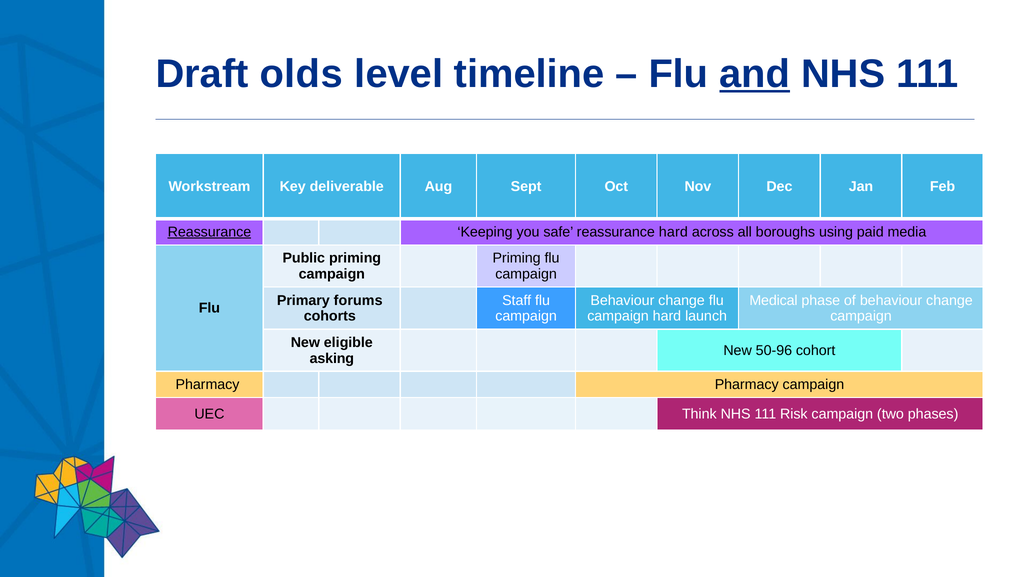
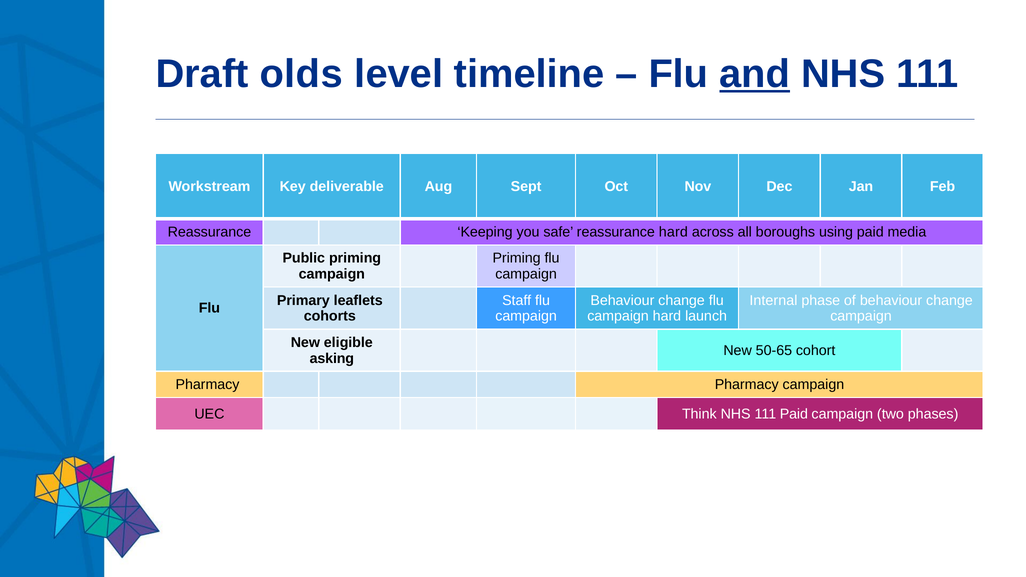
Reassurance underline: present -> none (209, 232)
forums: forums -> leaflets (358, 300)
Medical: Medical -> Internal (773, 300)
50-96: 50-96 -> 50-65 (774, 350)
111 Risk: Risk -> Paid (794, 414)
